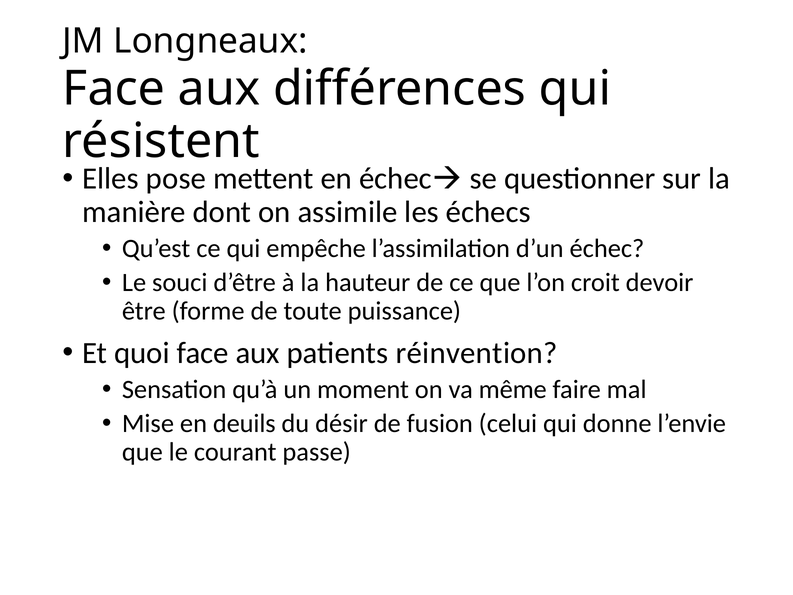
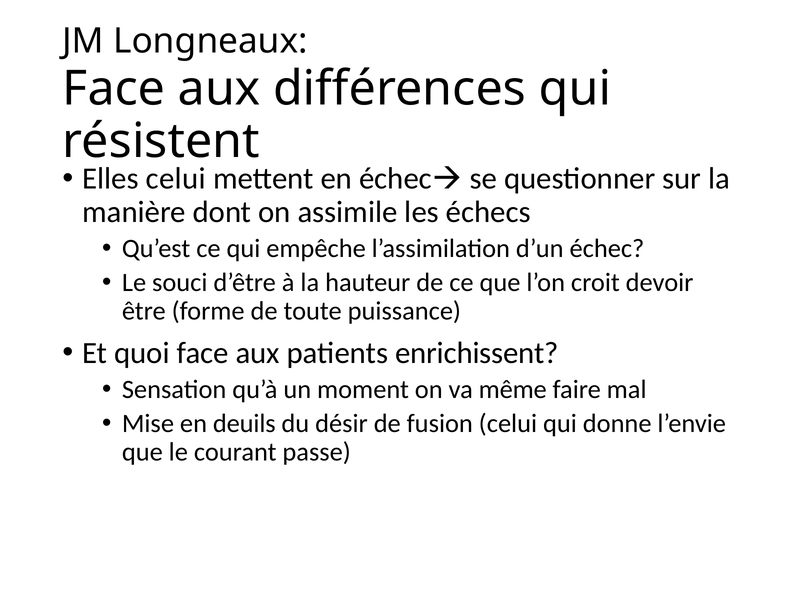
Elles pose: pose -> celui (176, 179)
réinvention: réinvention -> enrichissent (477, 353)
